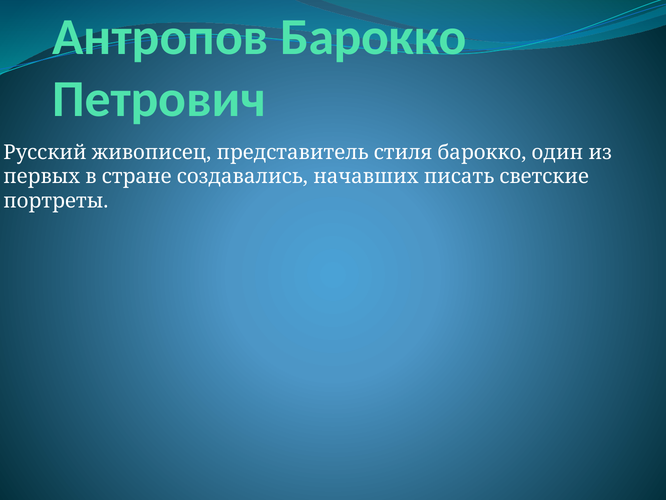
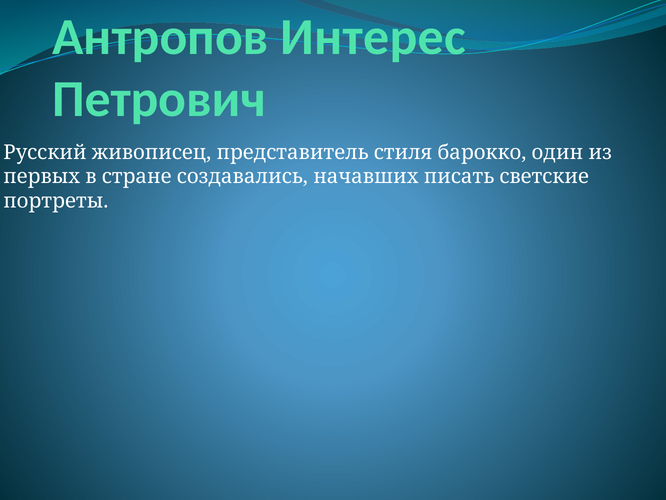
Антропов Барокко: Барокко -> Интерес (373, 37)
